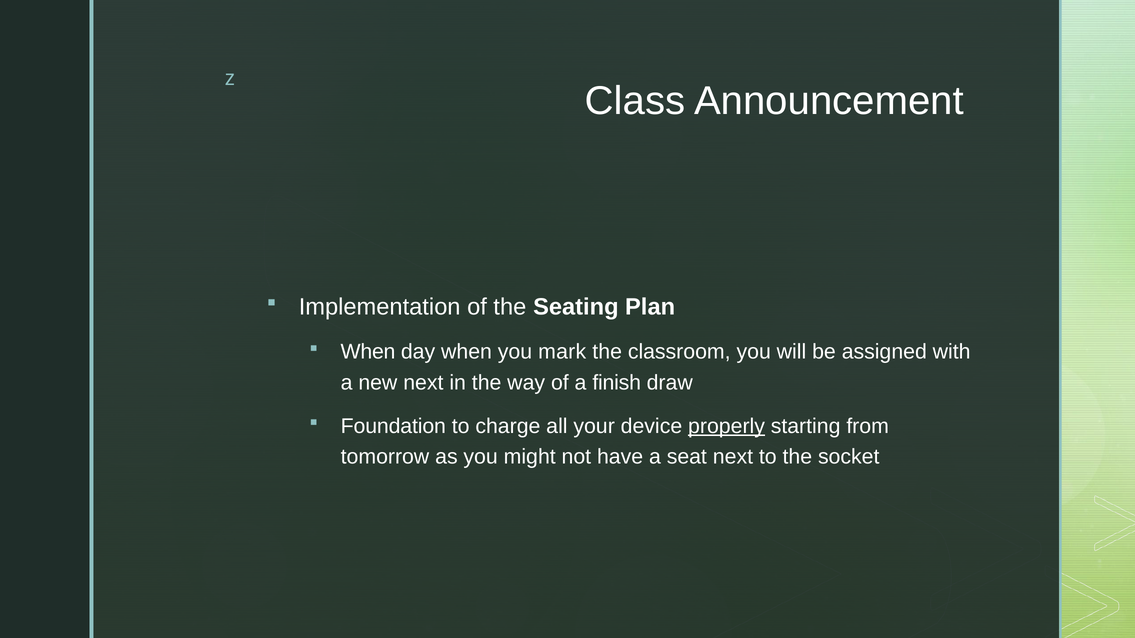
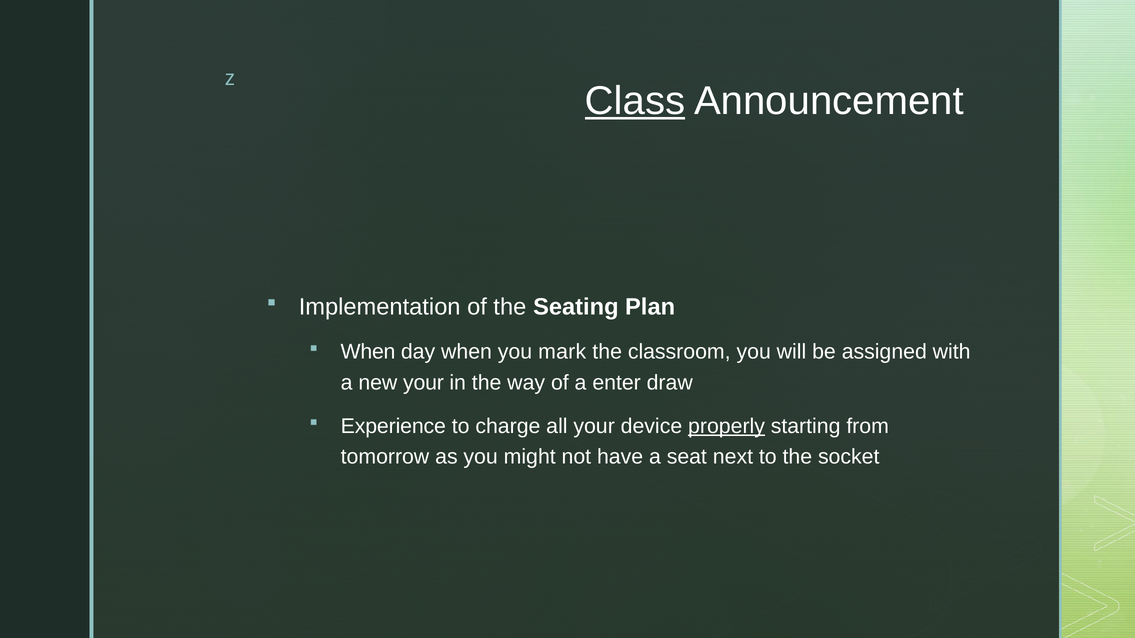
Class underline: none -> present (635, 101)
new next: next -> your (423, 383)
finish: finish -> enter (617, 383)
Foundation: Foundation -> Experience (393, 426)
